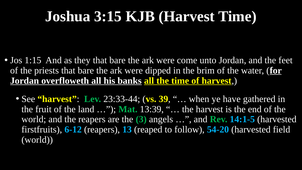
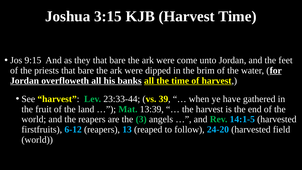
1:15: 1:15 -> 9:15 (33, 60)
54-20: 54-20 -> 24-20 (218, 129)
